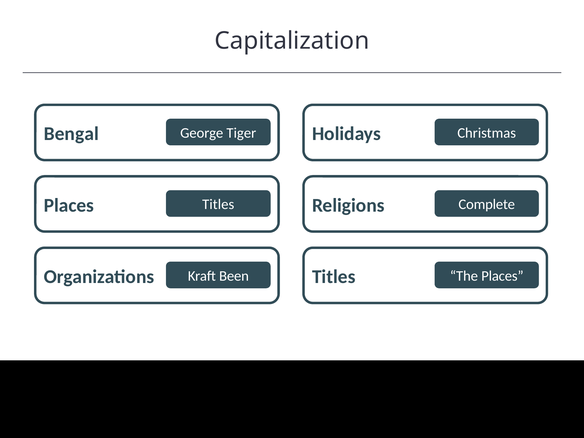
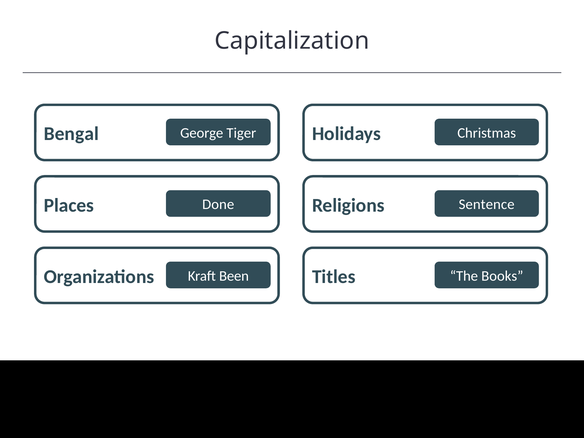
Places Titles: Titles -> Done (218, 205)
Complete: Complete -> Sentence (487, 205)
The Places: Places -> Books (502, 276)
